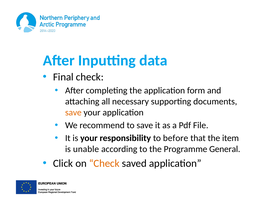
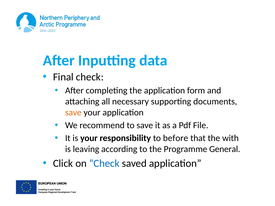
item: item -> with (230, 138)
unable: unable -> leaving (86, 149)
Check colour: orange -> blue (104, 163)
